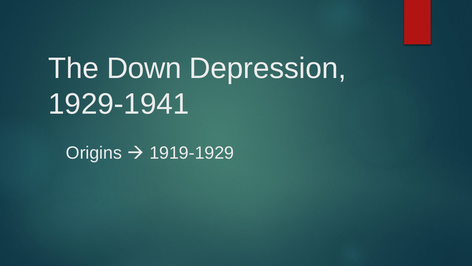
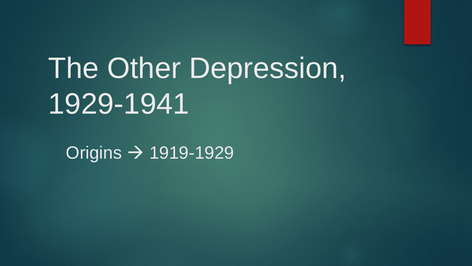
Down: Down -> Other (144, 68)
